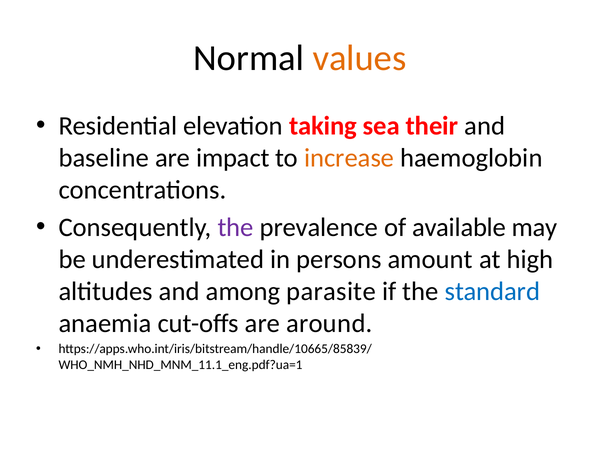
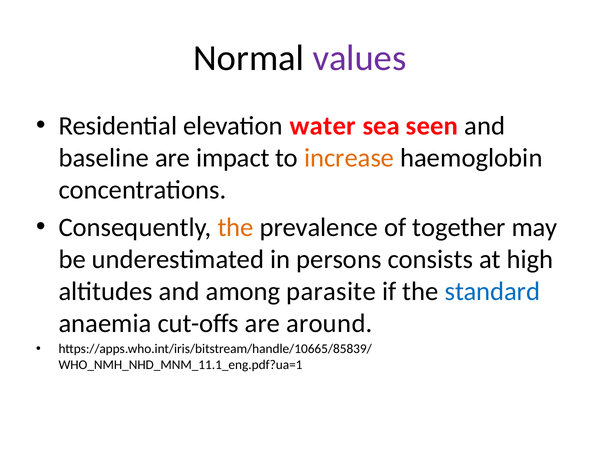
values colour: orange -> purple (360, 58)
taking: taking -> water (323, 126)
their: their -> seen (432, 126)
the colour: purple -> orange (236, 227)
available: available -> together (459, 227)
amount: amount -> consists (430, 259)
